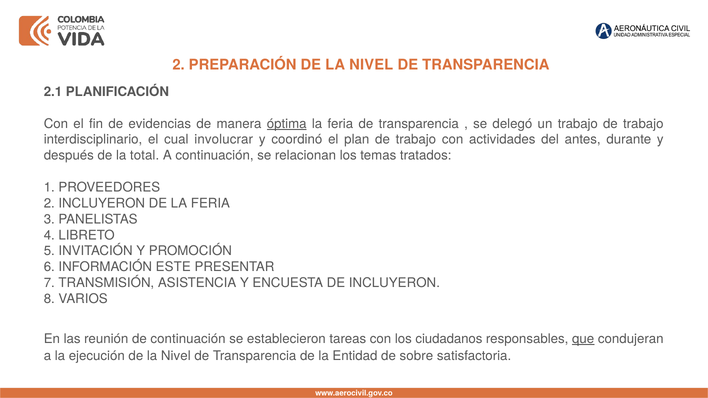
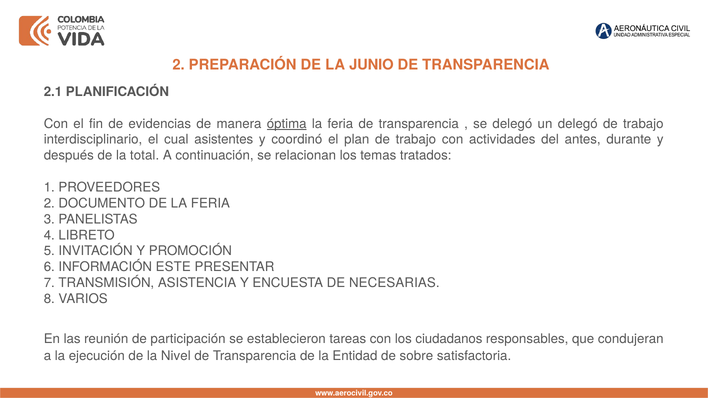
PREPARACIÓN DE LA NIVEL: NIVEL -> JUNIO (371, 65)
un trabajo: trabajo -> delegó (578, 124)
involucrar: involucrar -> asistentes (224, 140)
2 INCLUYERON: INCLUYERON -> DOCUMENTO (102, 203)
DE INCLUYERON: INCLUYERON -> NECESARIAS (394, 283)
de continuación: continuación -> participación (188, 339)
que underline: present -> none (583, 339)
